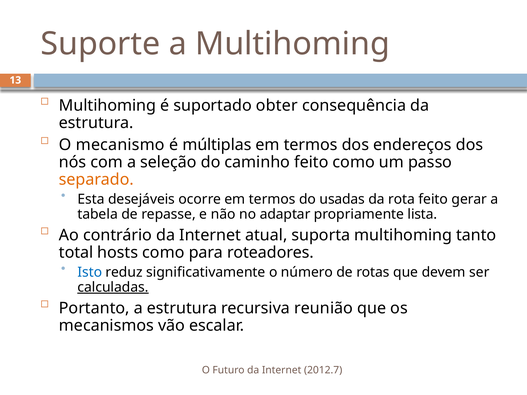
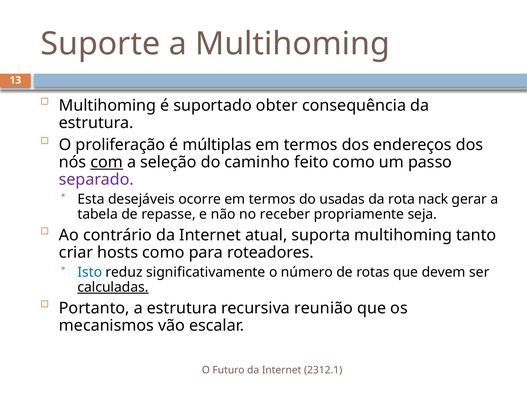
mecanismo: mecanismo -> proliferação (120, 145)
com underline: none -> present (107, 162)
separado colour: orange -> purple (96, 180)
rota feito: feito -> nack (433, 199)
adaptar: adaptar -> receber (285, 214)
lista: lista -> seja (422, 214)
total: total -> criar (76, 253)
2012.7: 2012.7 -> 2312.1 (323, 370)
